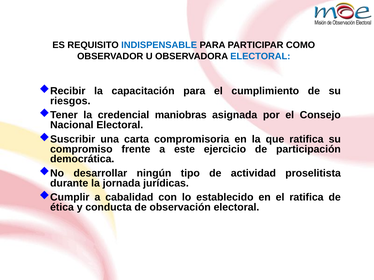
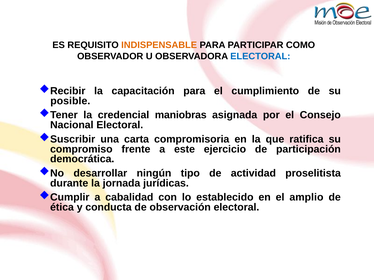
INDISPENSABLE colour: blue -> orange (159, 45)
riesgos: riesgos -> posible (70, 101)
el ratifica: ratifica -> amplio (306, 198)
